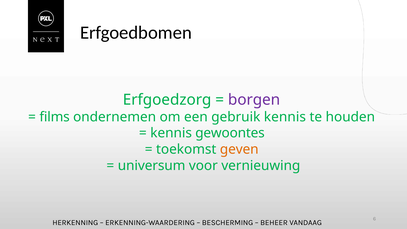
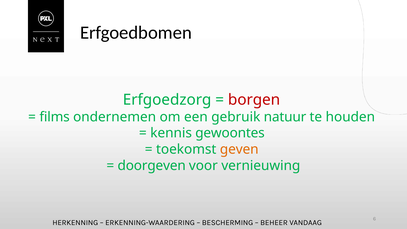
borgen colour: purple -> red (254, 100)
gebruik kennis: kennis -> natuur (285, 117)
universum: universum -> doorgeven (152, 166)
